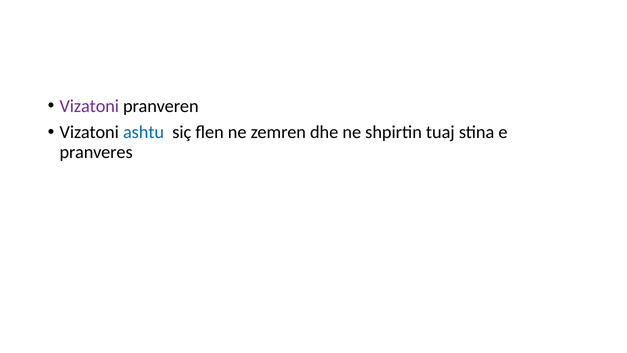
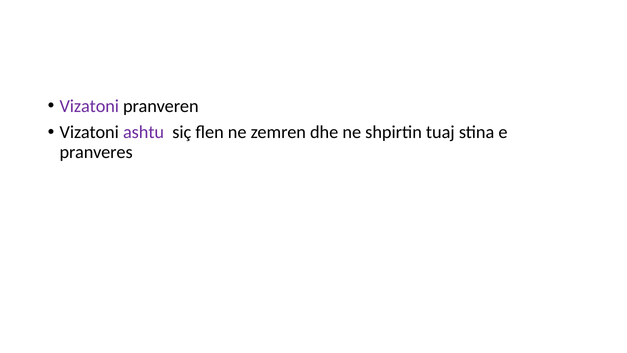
ashtu colour: blue -> purple (144, 132)
